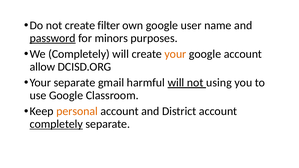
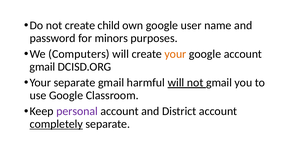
filter: filter -> child (109, 25)
password underline: present -> none (53, 38)
We Completely: Completely -> Computers (79, 54)
allow: allow -> gmail (42, 67)
using: using -> gmail (219, 83)
personal colour: orange -> purple (77, 111)
